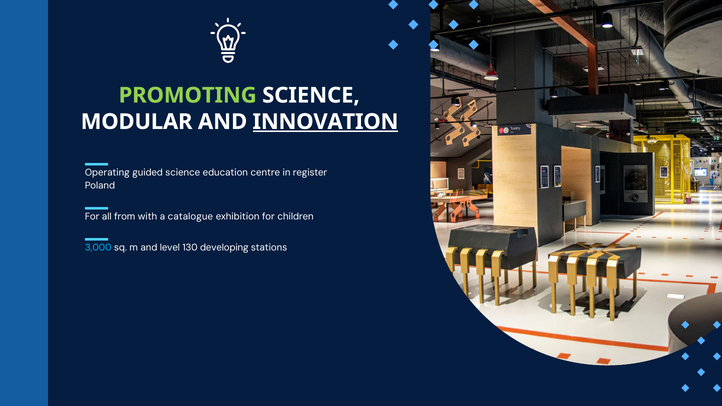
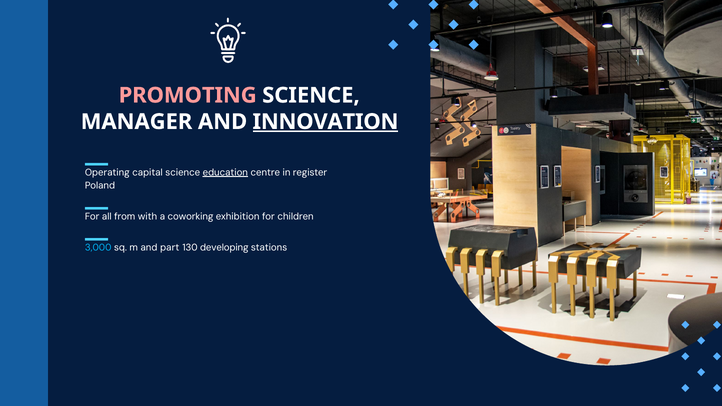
PROMOTING colour: light green -> pink (188, 95)
MODULAR: MODULAR -> MANAGER (137, 122)
guided: guided -> capital (148, 172)
education underline: none -> present (225, 172)
catalogue: catalogue -> coworking (190, 217)
level: level -> part (170, 248)
